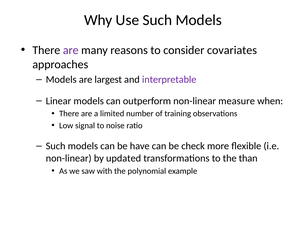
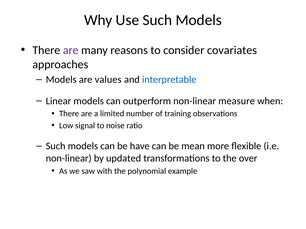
largest: largest -> values (108, 80)
interpretable colour: purple -> blue (169, 80)
check: check -> mean (193, 146)
than: than -> over (248, 159)
